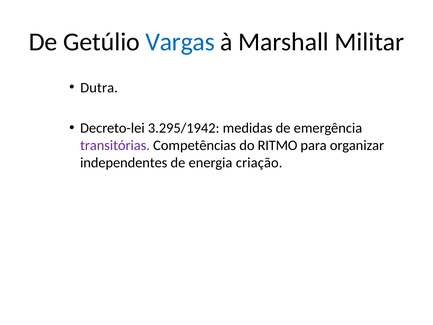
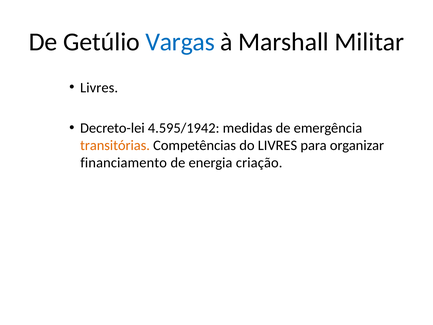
Dutra: Dutra -> Livres (99, 88)
3.295/1942: 3.295/1942 -> 4.595/1942 (184, 128)
transitórias colour: purple -> orange (115, 145)
do RITMO: RITMO -> LIVRES (277, 145)
independentes: independentes -> financiamento (124, 163)
